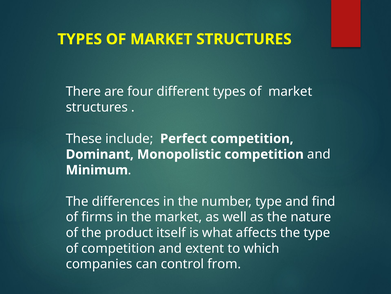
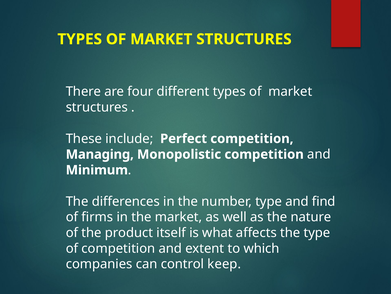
Dominant: Dominant -> Managing (100, 154)
from: from -> keep (224, 263)
